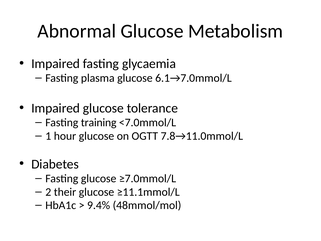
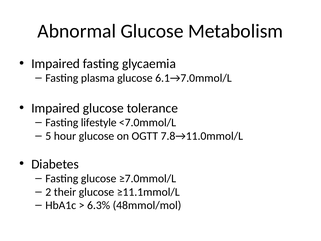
training: training -> lifestyle (99, 122)
1: 1 -> 5 (48, 136)
9.4%: 9.4% -> 6.3% (99, 205)
